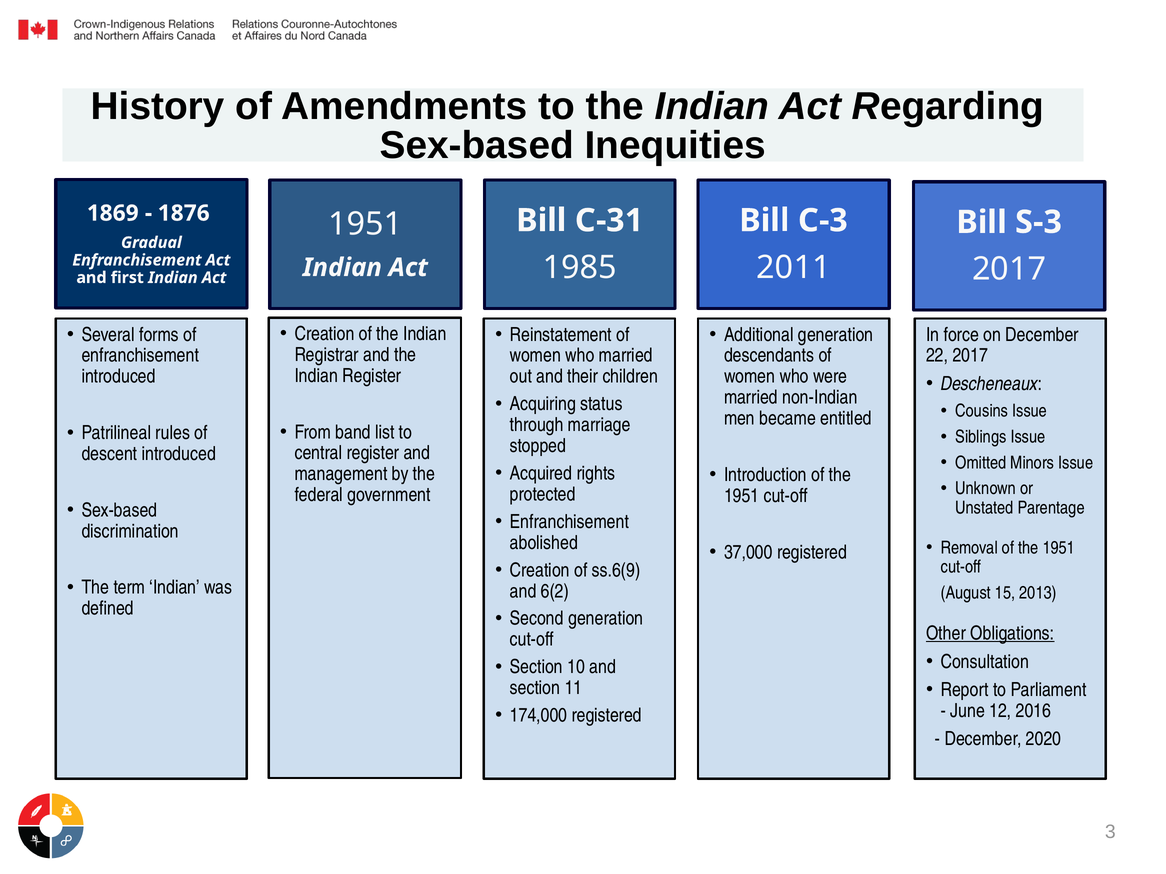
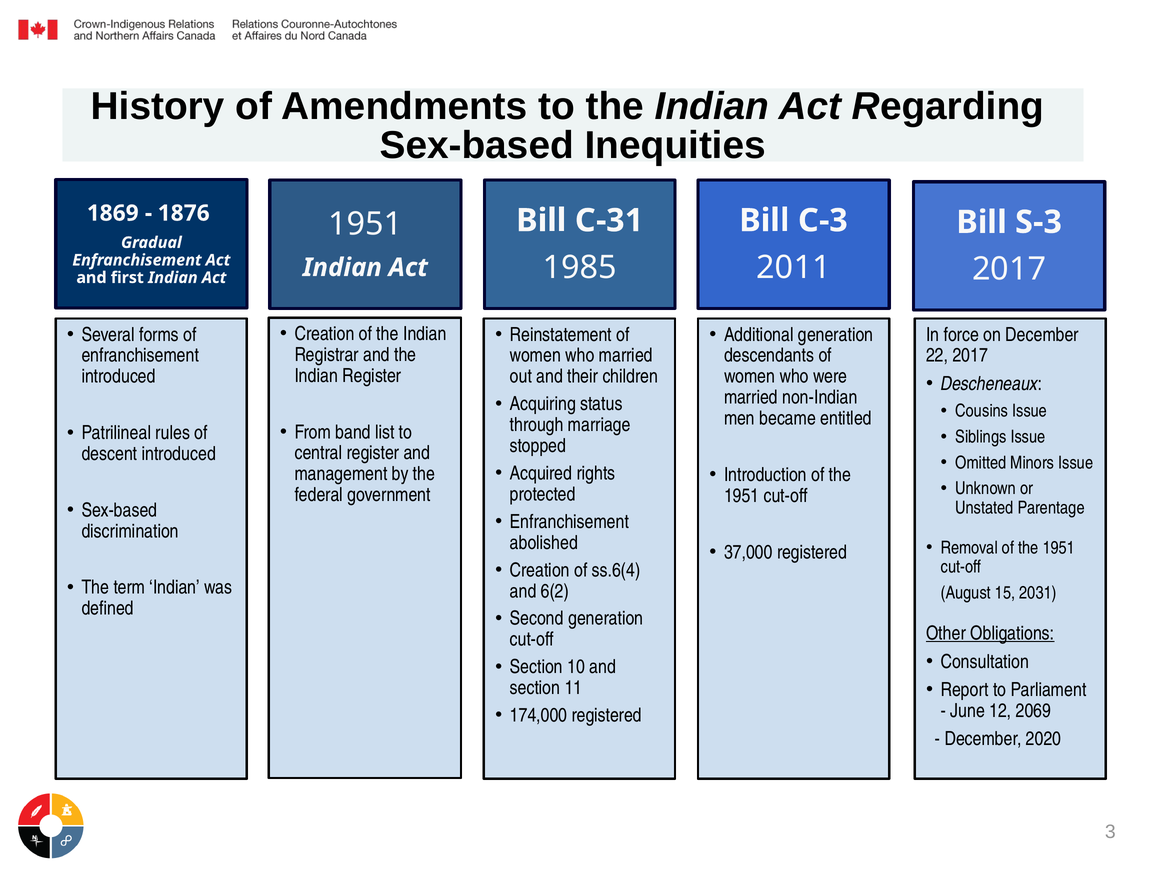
ss.6(9: ss.6(9 -> ss.6(4 (616, 570)
2013: 2013 -> 2031 (1038, 593)
2016: 2016 -> 2069 (1033, 711)
